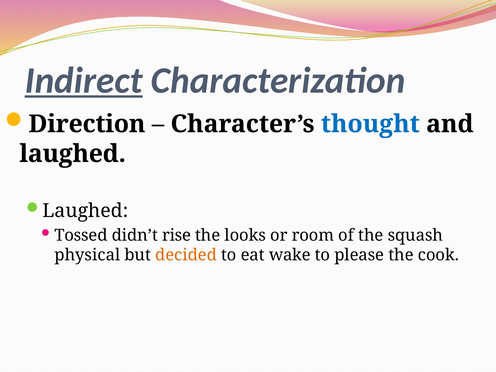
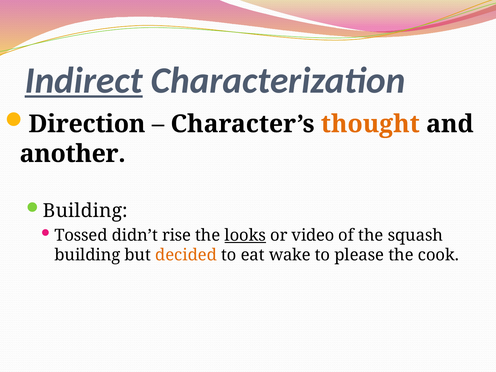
thought colour: blue -> orange (370, 124)
laughed: laughed -> another (73, 154)
Laughed: Laughed -> Building (85, 211)
looks underline: none -> present (245, 235)
room: room -> video (313, 235)
physical: physical -> building (87, 255)
